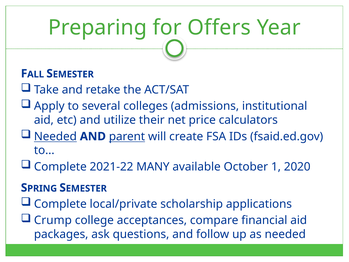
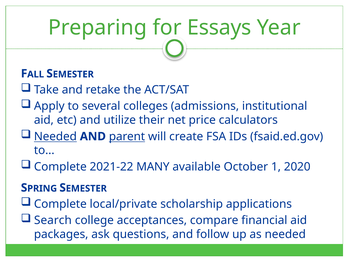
Offers: Offers -> Essays (219, 28)
Crump: Crump -> Search (53, 220)
